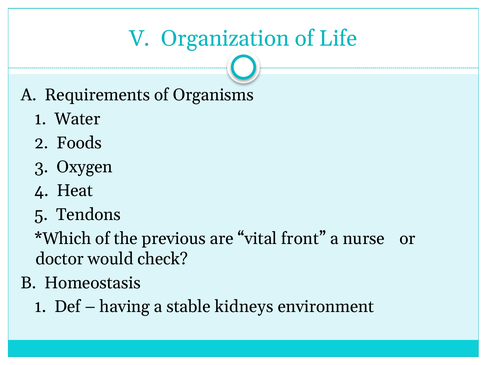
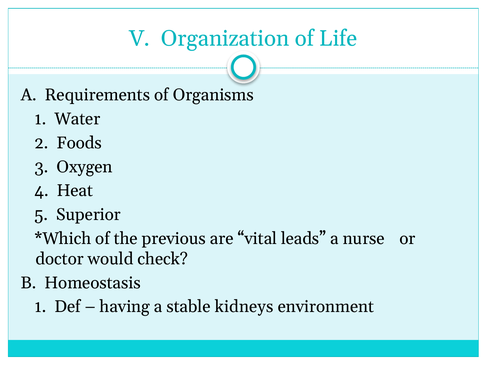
Tendons: Tendons -> Superior (88, 215)
front: front -> leads (304, 239)
